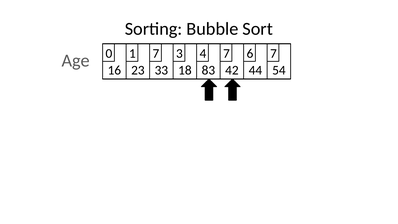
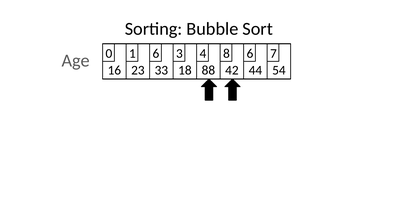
1 7: 7 -> 6 (156, 53)
4 7: 7 -> 8 (226, 53)
83: 83 -> 88 (208, 70)
